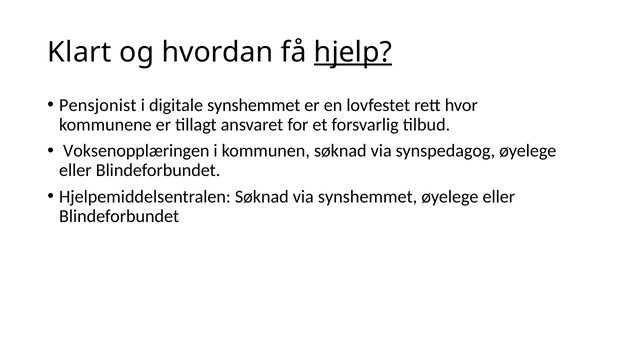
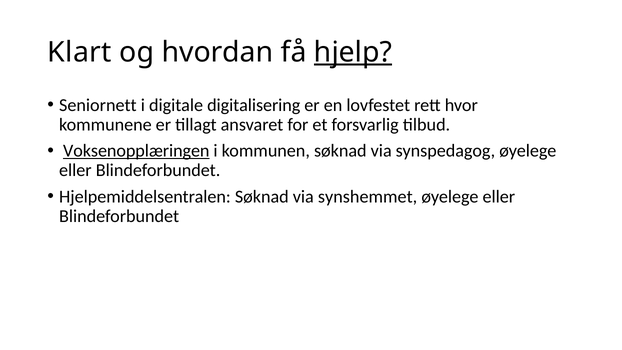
Pensjonist: Pensjonist -> Seniornett (98, 105)
digitale synshemmet: synshemmet -> digitalisering (254, 105)
Voksenopplæringen underline: none -> present (136, 151)
